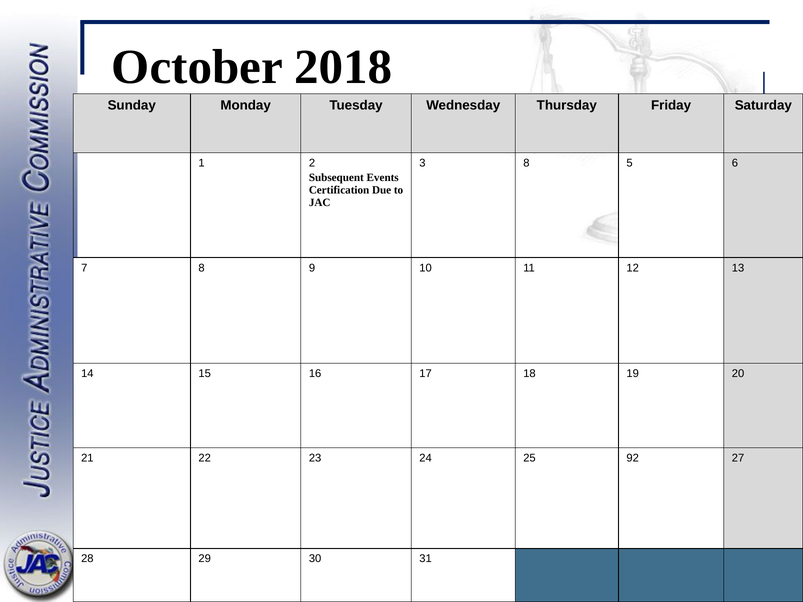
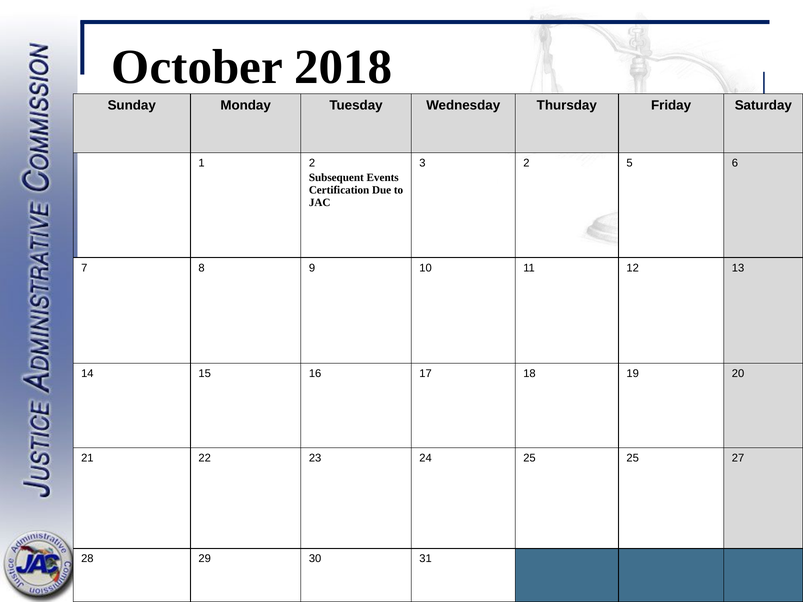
3 8: 8 -> 2 (526, 163)
25 92: 92 -> 25 (633, 458)
